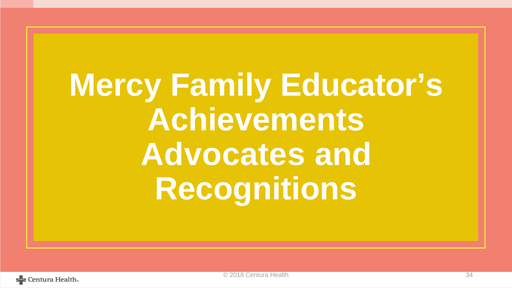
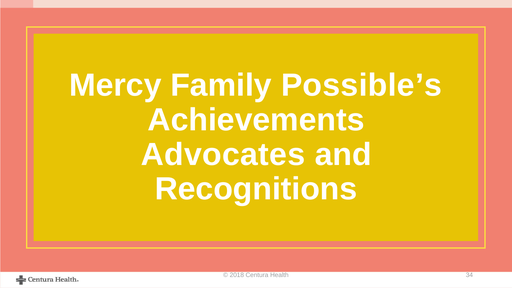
Educator’s: Educator’s -> Possible’s (362, 85)
